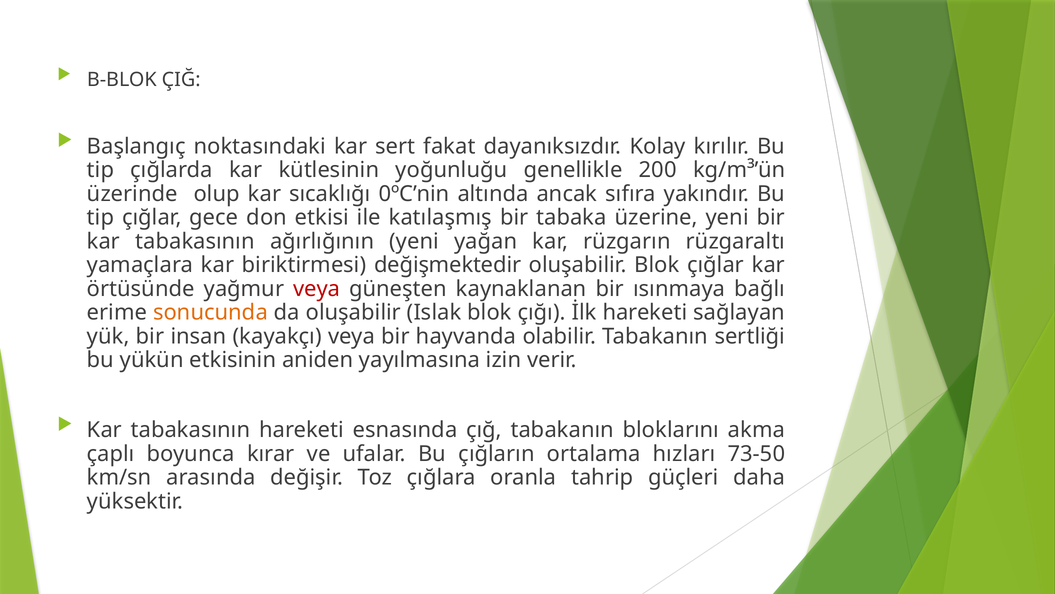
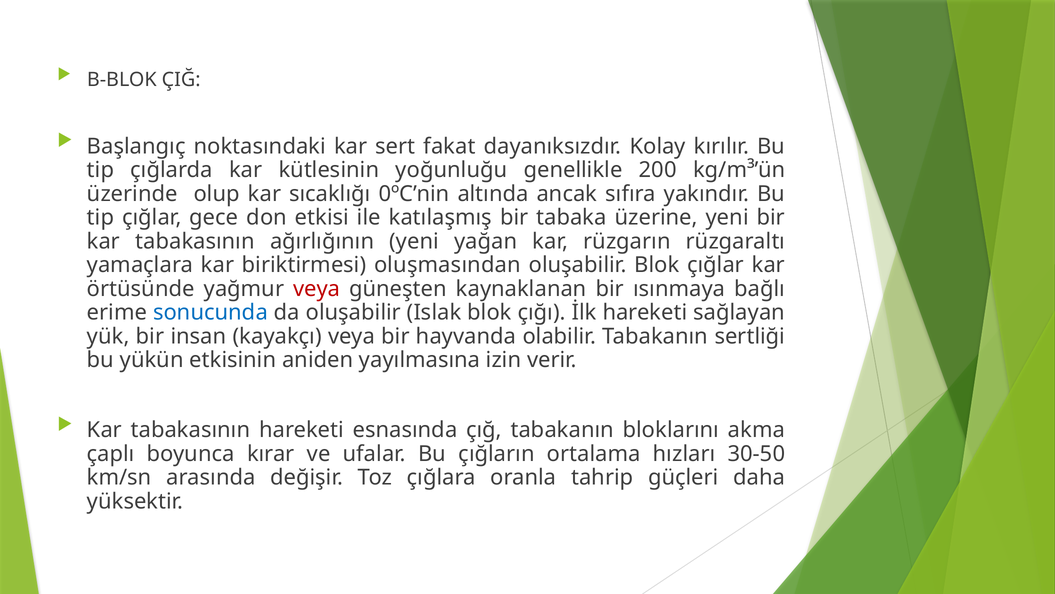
değişmektedir: değişmektedir -> oluşmasından (447, 265)
sonucunda colour: orange -> blue (210, 312)
73-50: 73-50 -> 30-50 (756, 453)
